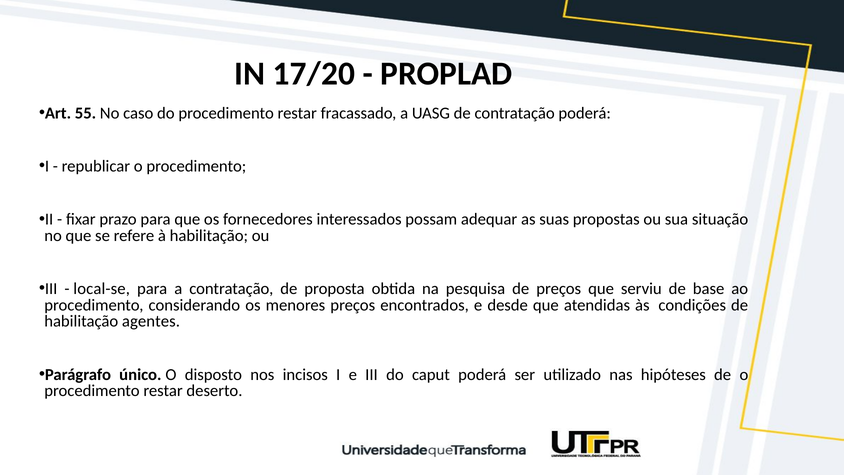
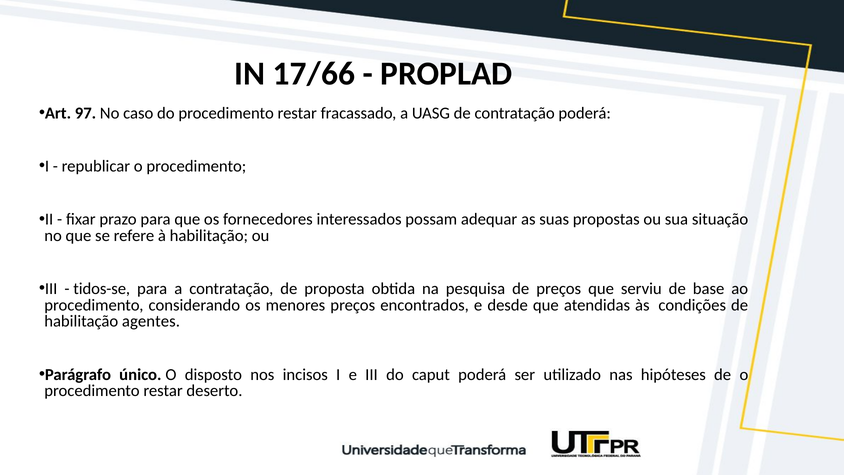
17/20: 17/20 -> 17/66 (314, 74)
55: 55 -> 97 (86, 113)
local-se: local-se -> tidos-se (102, 289)
